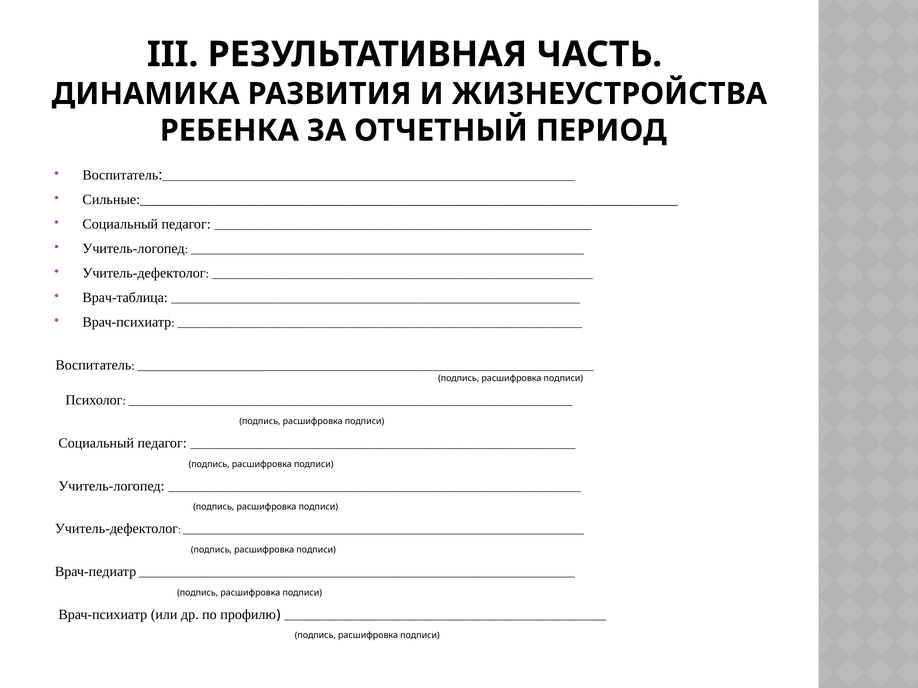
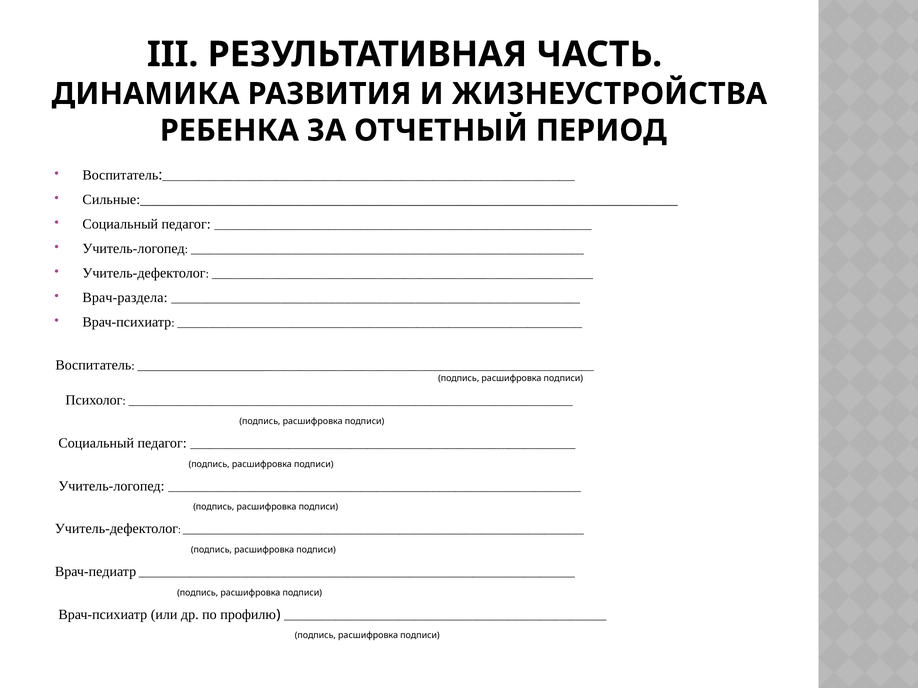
Врач-таблица: Врач-таблица -> Врач-раздела (125, 298)
